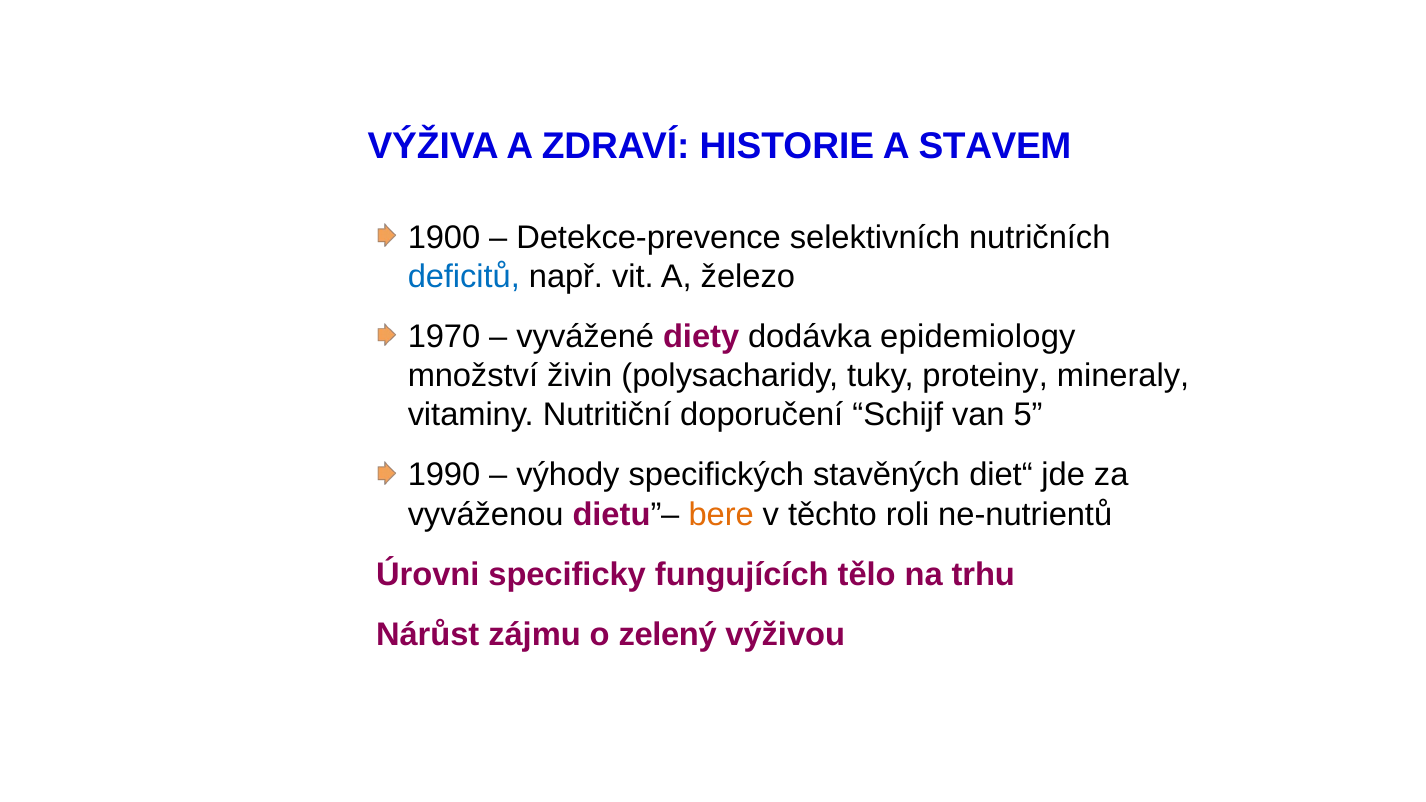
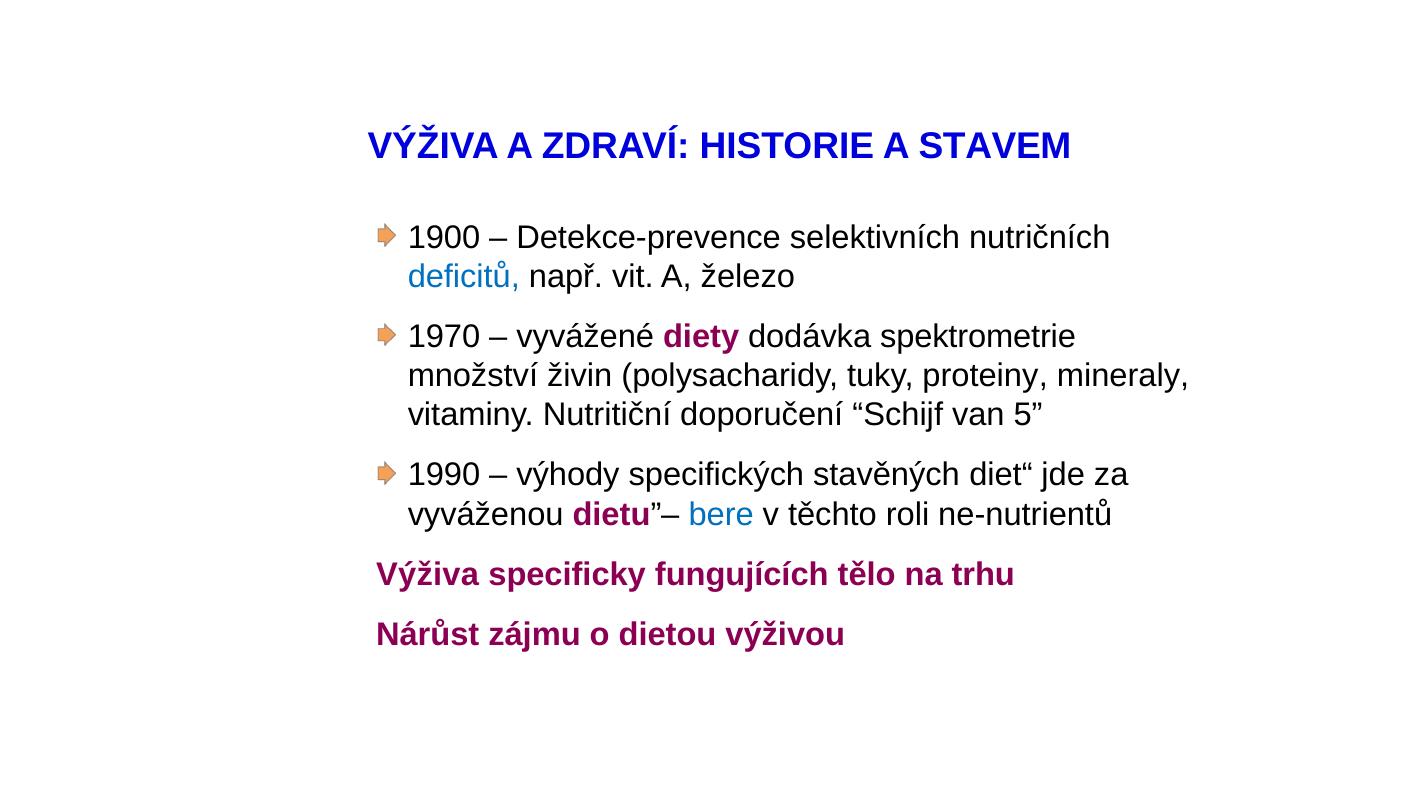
epidemiology: epidemiology -> spektrometrie (978, 337)
bere colour: orange -> blue (721, 514)
Úrovni: Úrovni -> Výživa (428, 574)
zelený: zelený -> dietou (668, 634)
